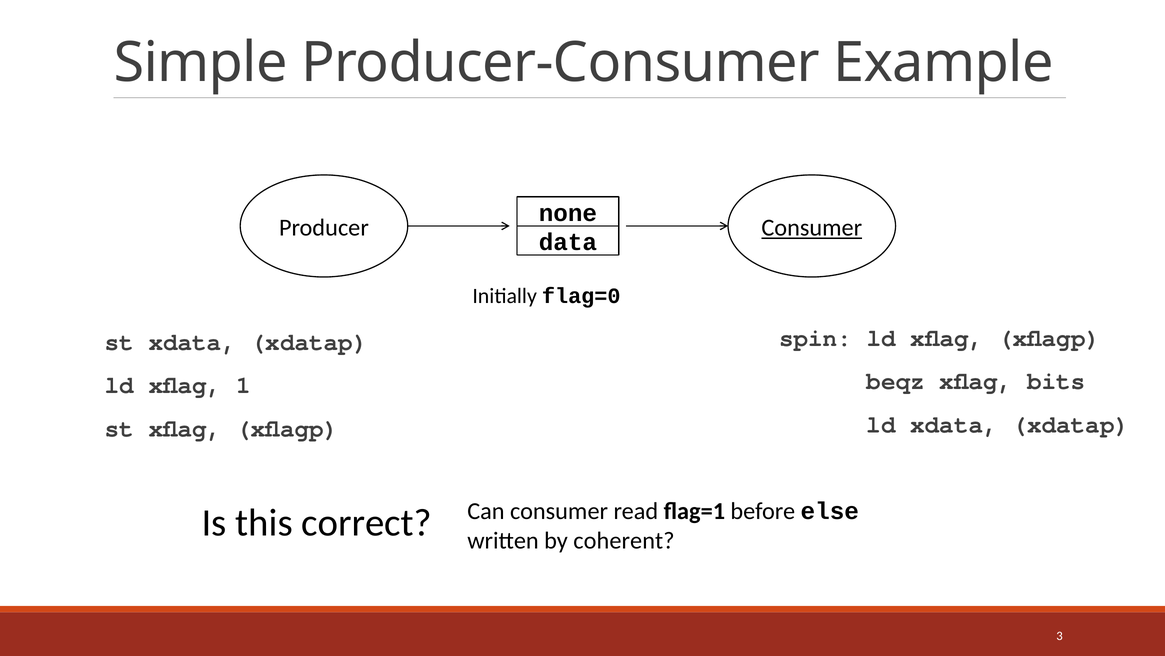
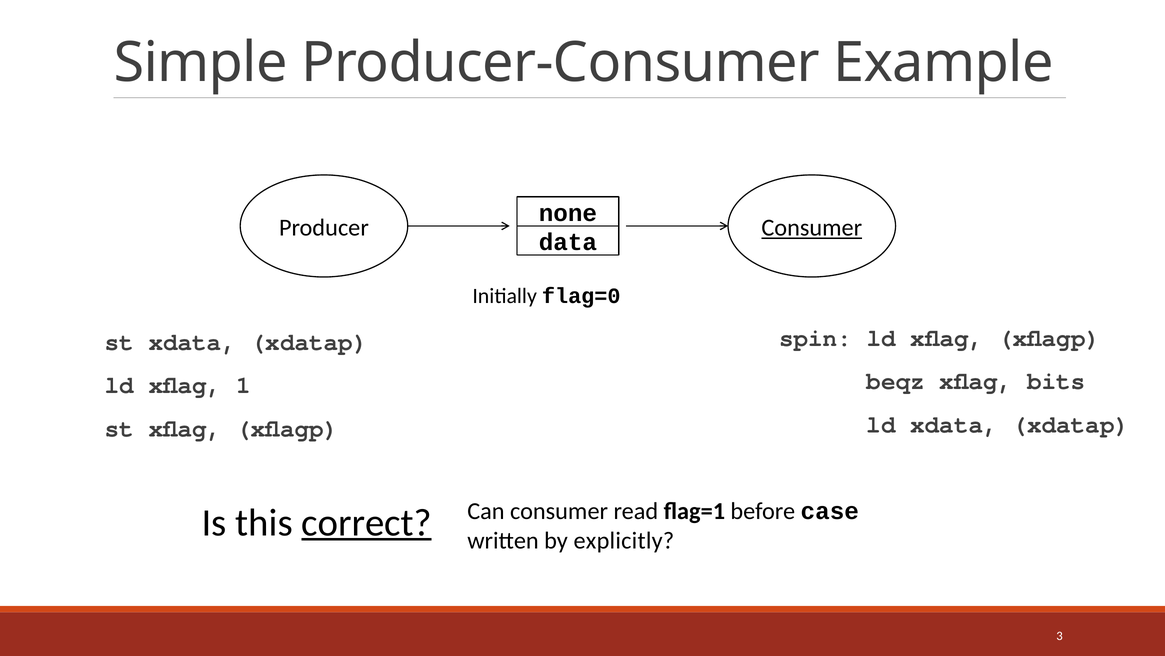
else: else -> case (830, 511)
correct underline: none -> present (366, 522)
coherent: coherent -> explicitly (624, 540)
